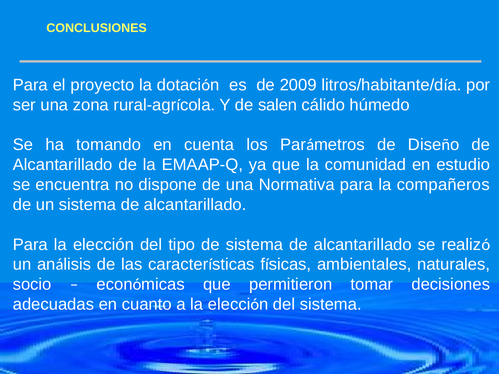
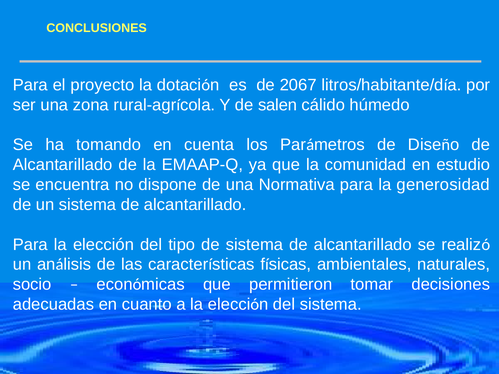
2009: 2009 -> 2067 (298, 85)
compañeros: compañeros -> generosidad (443, 185)
